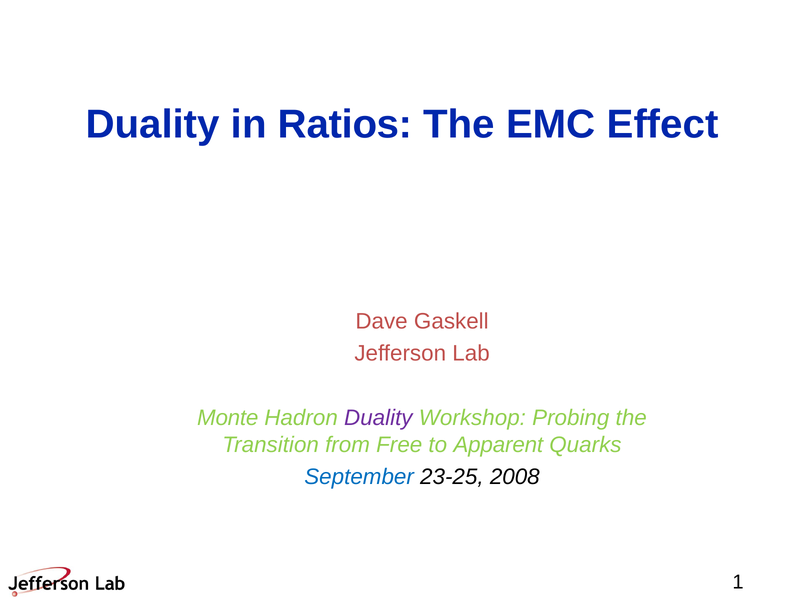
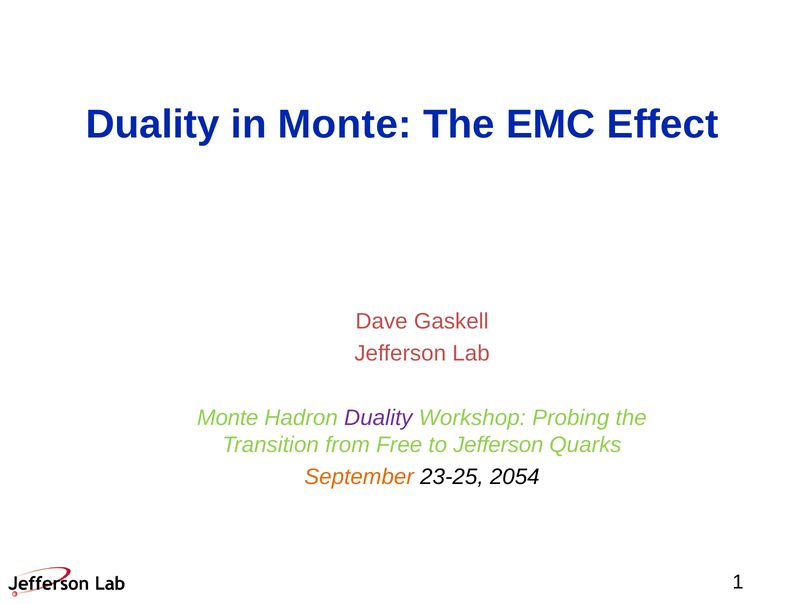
in Ratios: Ratios -> Monte (345, 124)
to Apparent: Apparent -> Jefferson (498, 445)
September colour: blue -> orange (359, 477)
2008: 2008 -> 2054 (515, 477)
